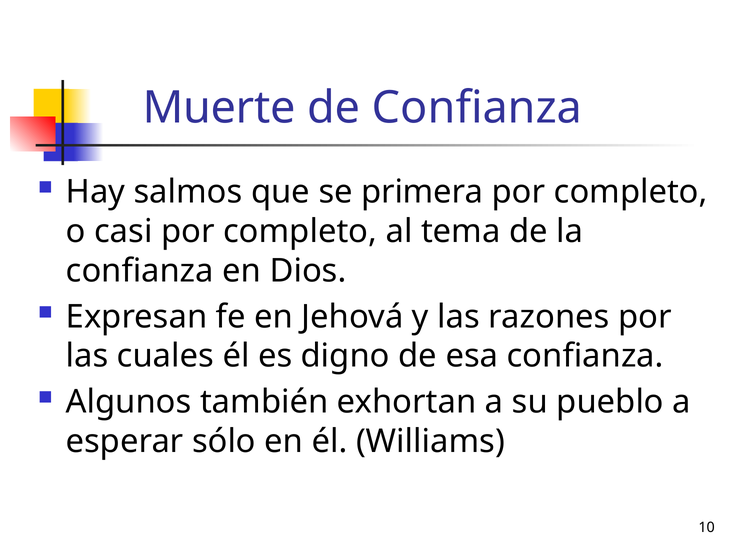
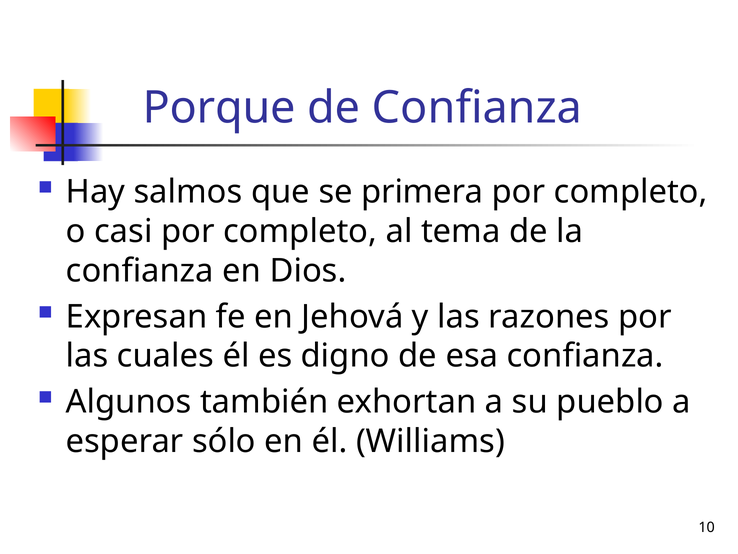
Muerte: Muerte -> Porque (219, 108)
